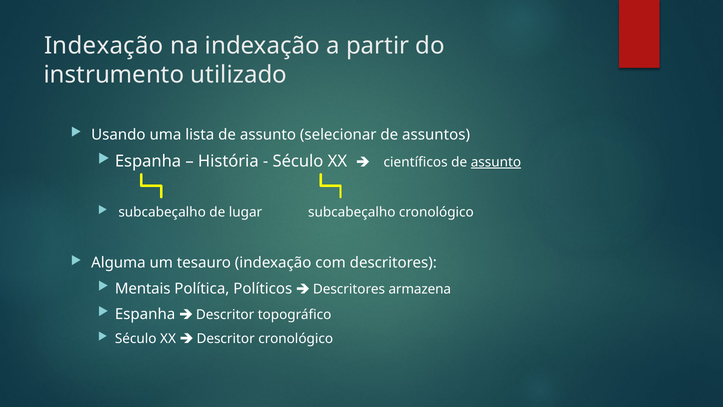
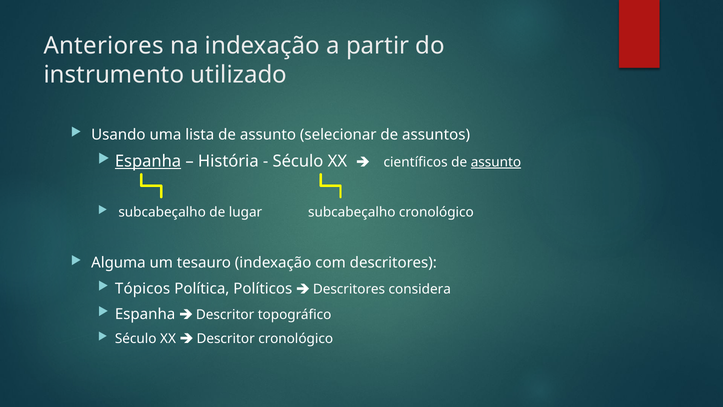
Indexação: Indexação -> Anteriores (104, 46)
Espanha underline: none -> present (148, 161)
Mentais: Mentais -> Tópicos (143, 288)
armazena: armazena -> considera (420, 289)
